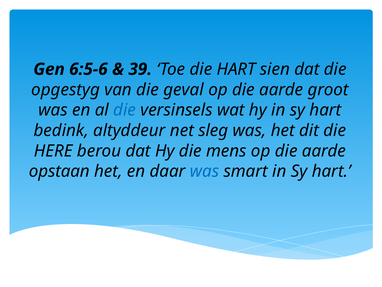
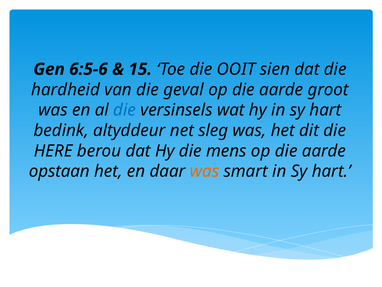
39: 39 -> 15 (140, 69)
die HART: HART -> OOIT (236, 69)
opgestyg: opgestyg -> hardheid (66, 90)
was colour: blue -> orange (205, 171)
